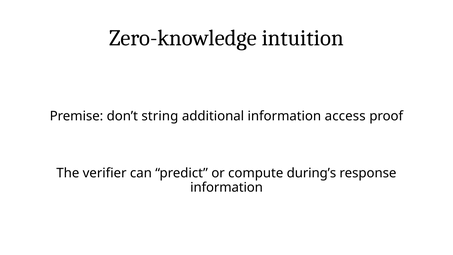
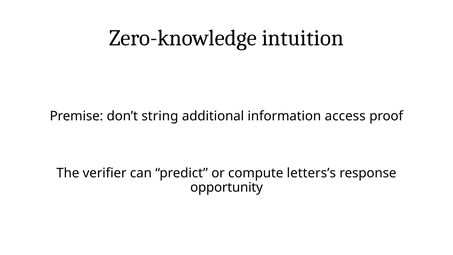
during’s: during’s -> letters’s (311, 173)
information: information -> opportunity (227, 187)
